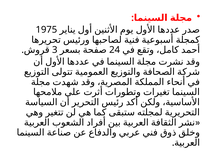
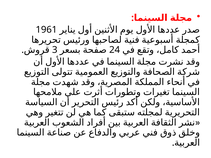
1975: 1975 -> 1961 (46, 30)
